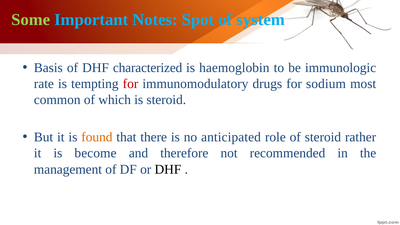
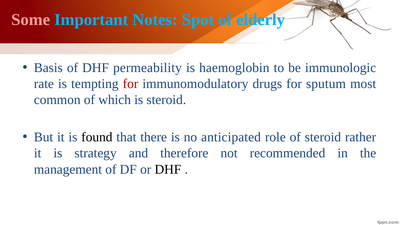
Some colour: light green -> pink (31, 20)
system: system -> elderly (261, 20)
characterized: characterized -> permeability (147, 68)
sodium: sodium -> sputum (326, 84)
found colour: orange -> black (97, 137)
become: become -> strategy (96, 153)
